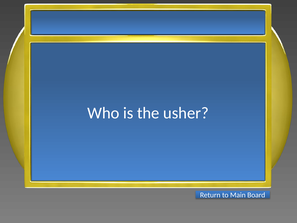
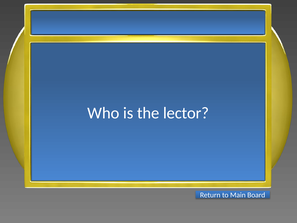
usher: usher -> lector (186, 113)
